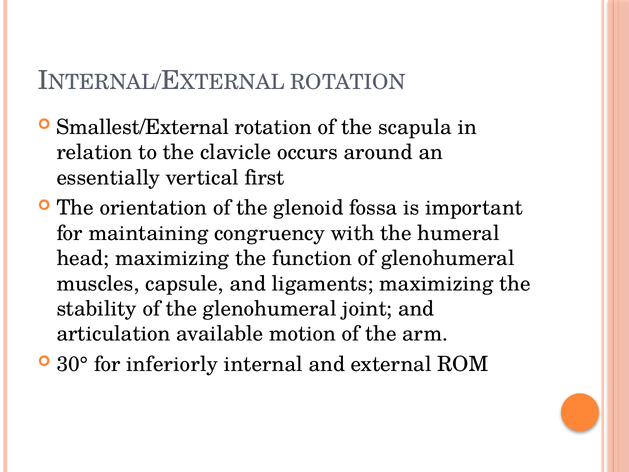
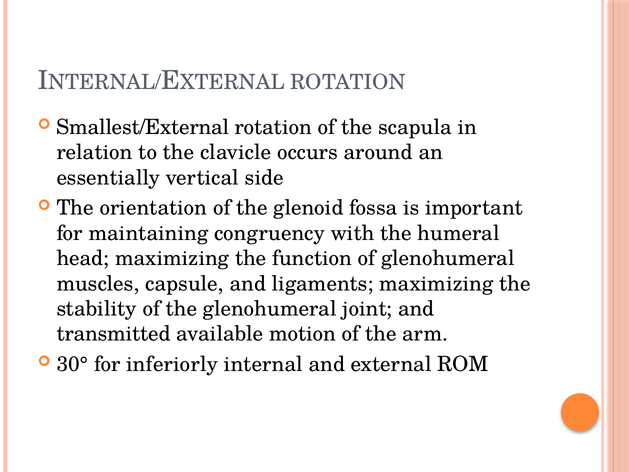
first: first -> side (264, 178)
articulation: articulation -> transmitted (114, 334)
